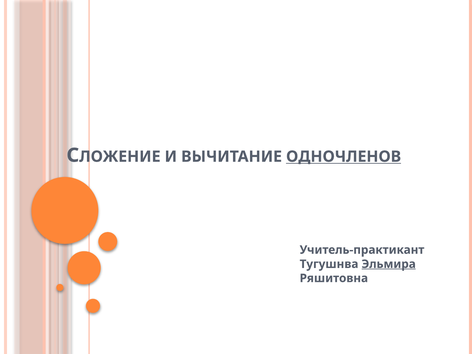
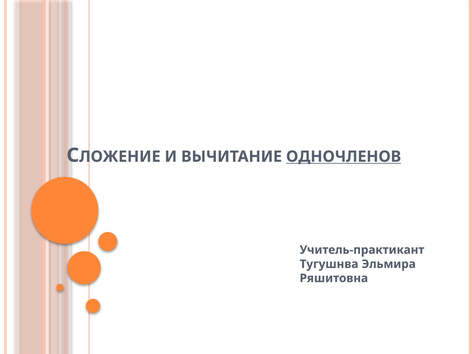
Эльмира underline: present -> none (389, 264)
